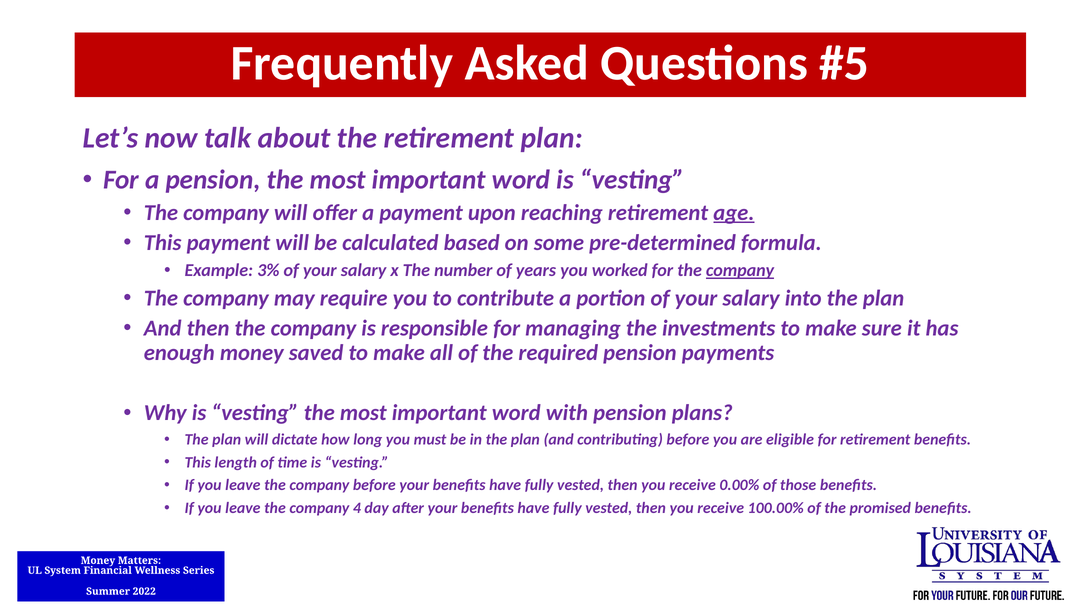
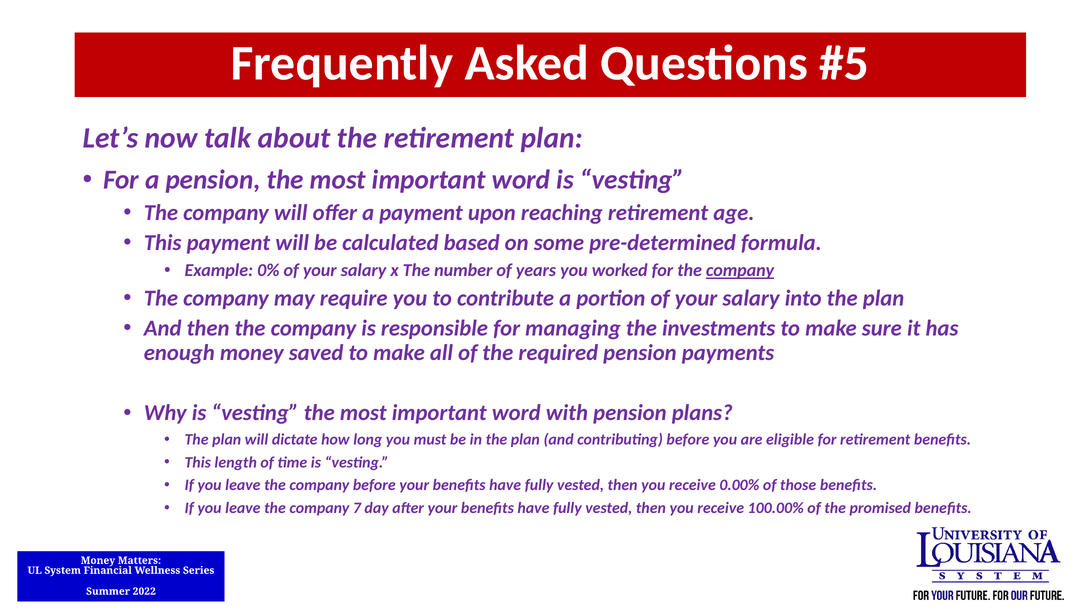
age underline: present -> none (734, 212)
3%: 3% -> 0% (268, 270)
4: 4 -> 7 (357, 507)
